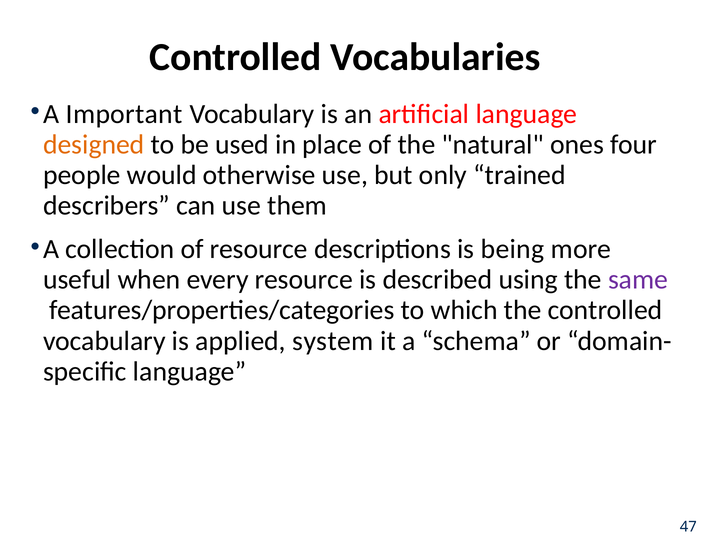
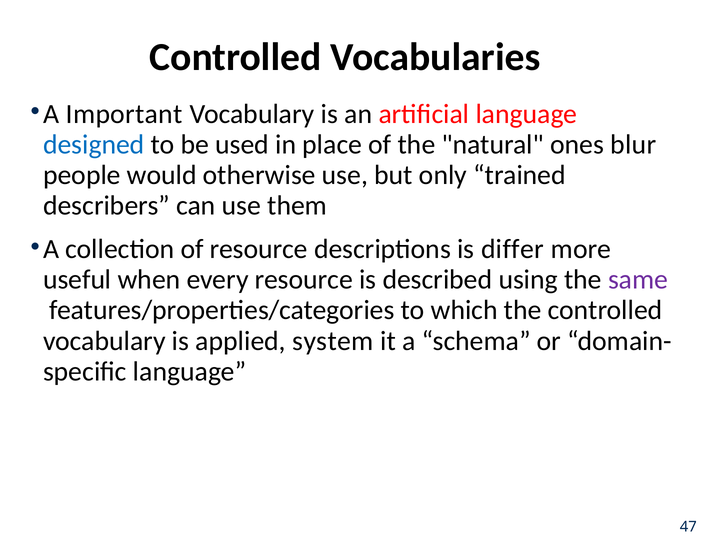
designed colour: orange -> blue (94, 145)
four: four -> blur (633, 145)
being: being -> differ (512, 249)
